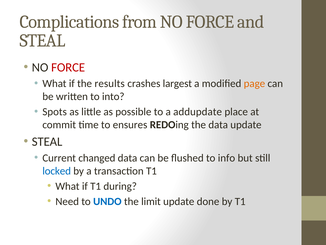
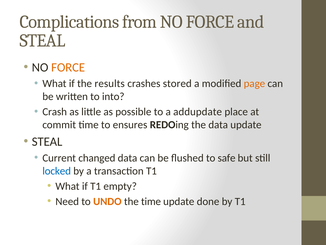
FORCE colour: red -> orange (68, 67)
largest: largest -> stored (177, 83)
Spots: Spots -> Crash (55, 112)
info: info -> safe (227, 158)
during: during -> empty (120, 186)
UNDO colour: blue -> orange (107, 201)
the limit: limit -> time (151, 201)
